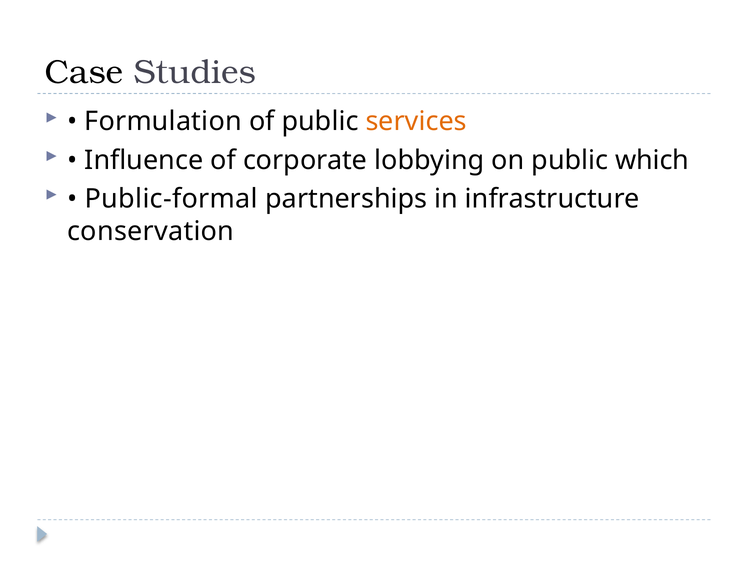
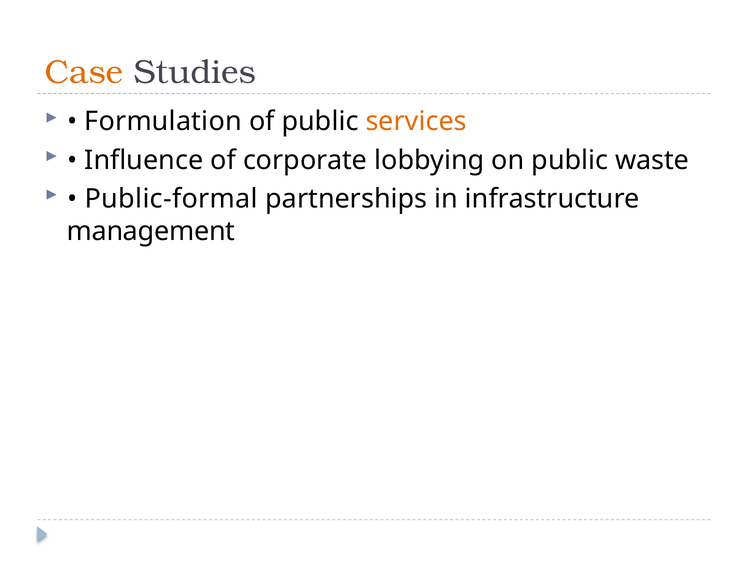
Case colour: black -> orange (84, 72)
which: which -> waste (652, 160)
conservation: conservation -> management (151, 231)
